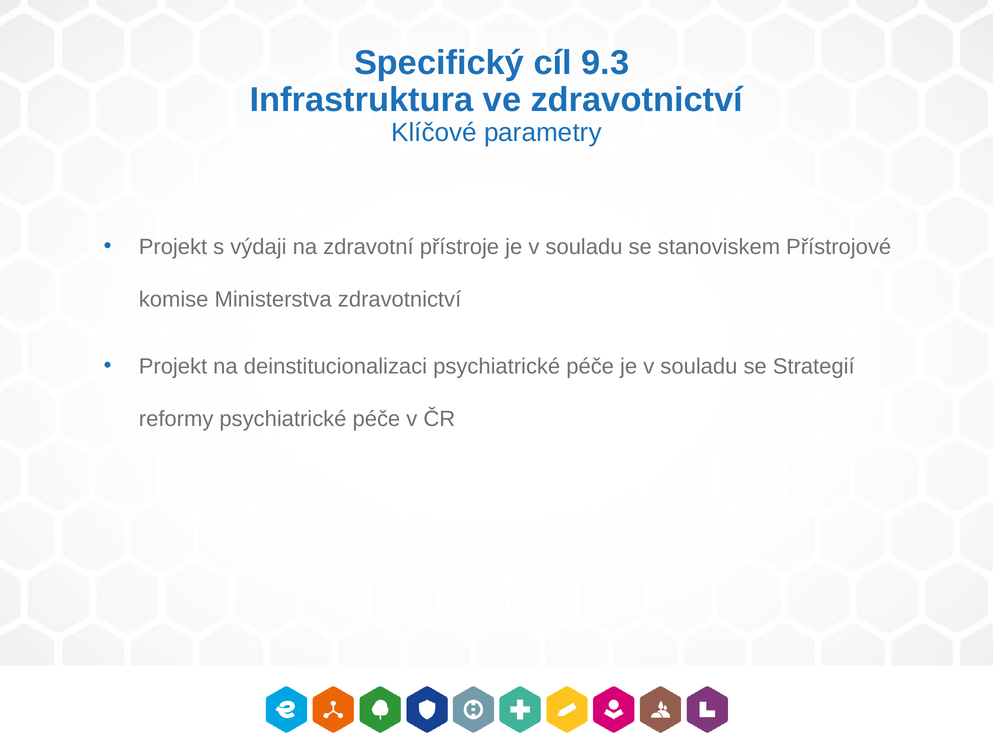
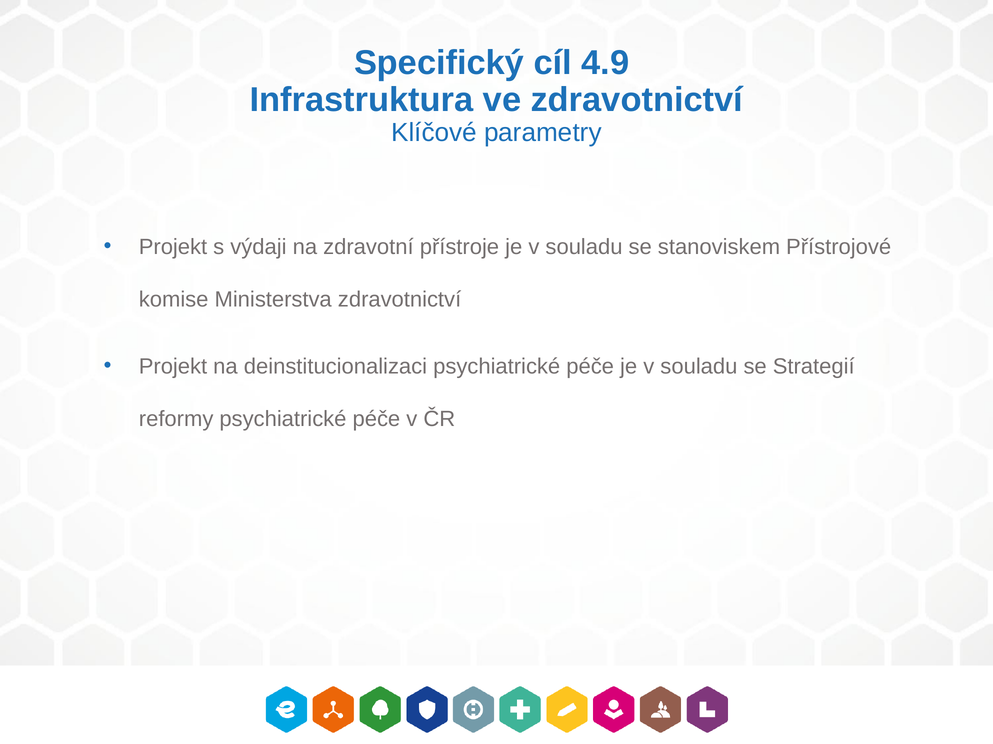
9.3: 9.3 -> 4.9 (605, 63)
